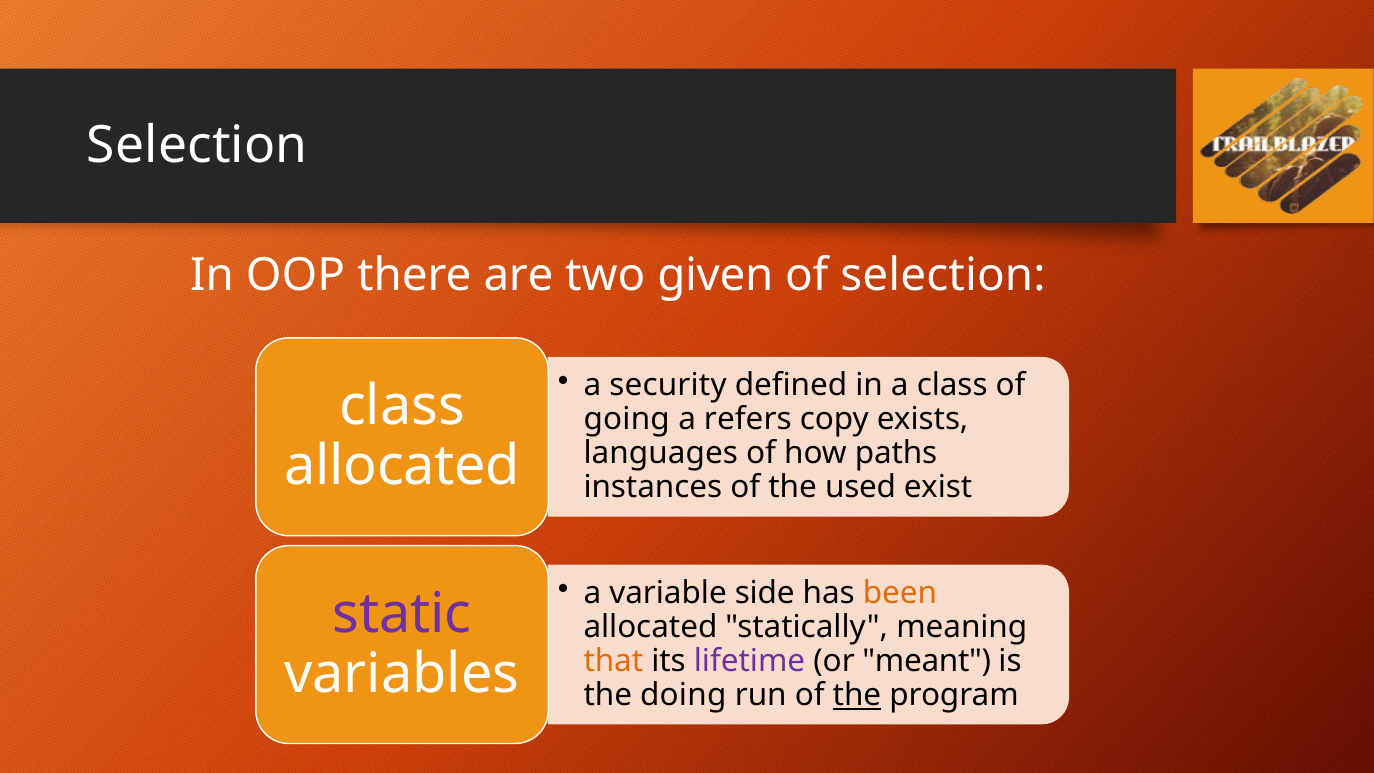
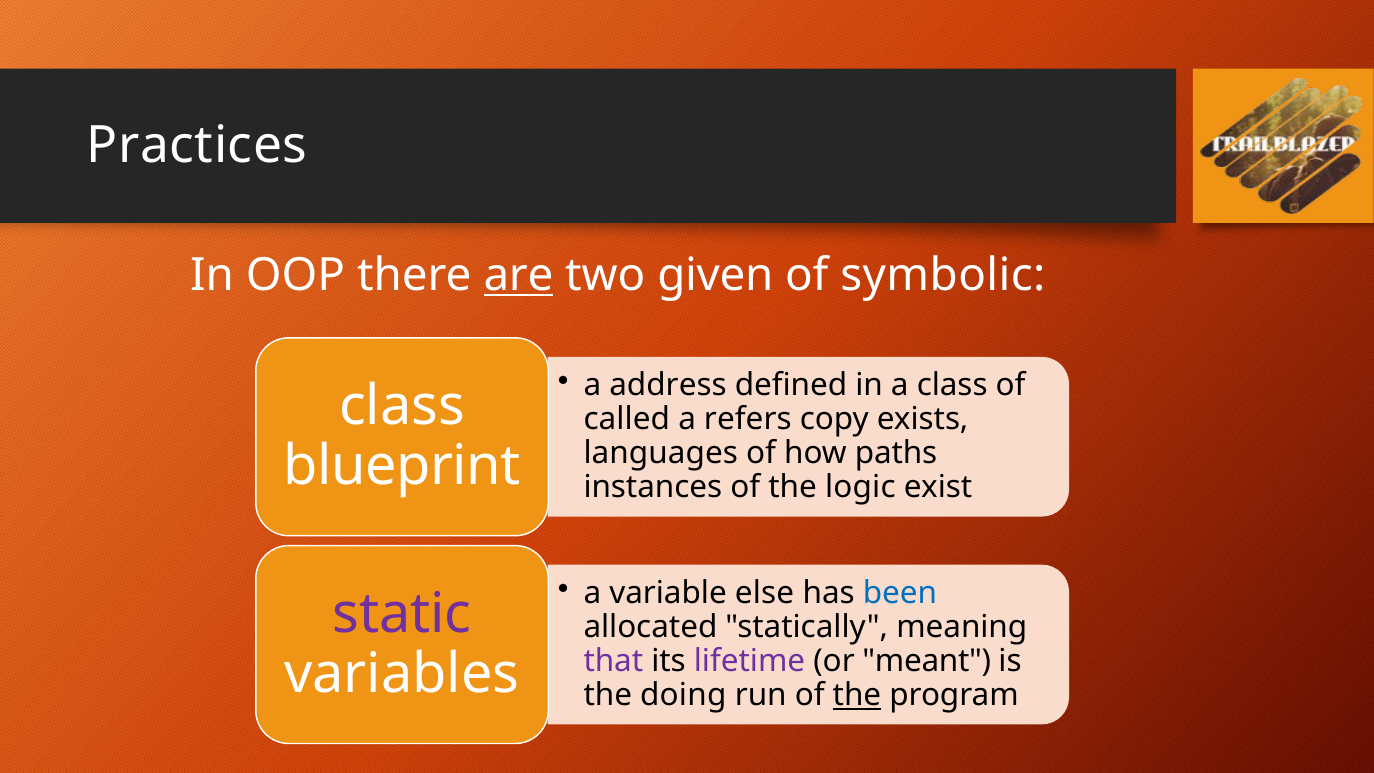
Selection: Selection -> Practices (197, 145)
are underline: none -> present (518, 275)
of selection: selection -> symbolic (943, 275)
security: security -> address (668, 385)
going: going -> called (627, 419)
allocated: allocated -> blueprint (402, 466)
used: used -> logic (860, 487)
side: side -> else (764, 593)
been colour: orange -> blue (900, 593)
that colour: orange -> purple (613, 661)
